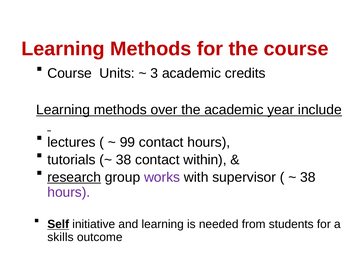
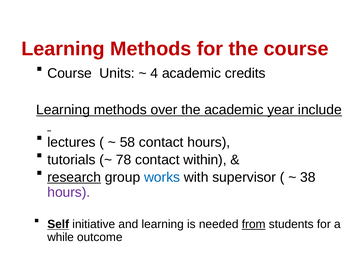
3: 3 -> 4 (154, 73)
99: 99 -> 58 (127, 142)
38: 38 -> 78 (124, 160)
works colour: purple -> blue (162, 177)
from underline: none -> present (254, 224)
skills: skills -> while (61, 237)
